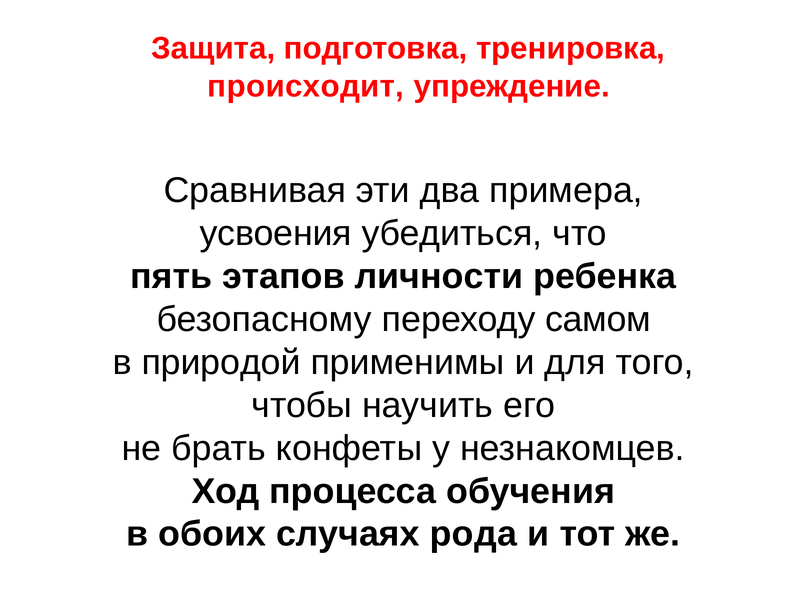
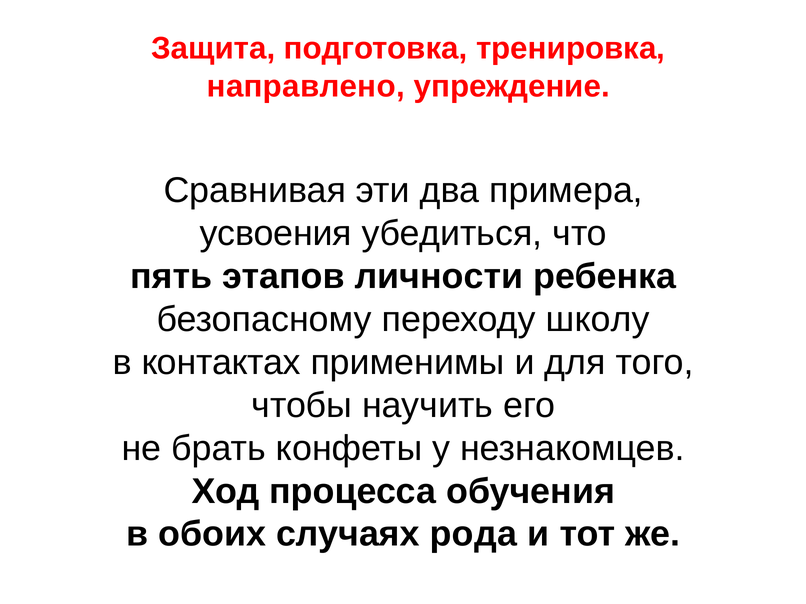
происходит: происходит -> направлено (306, 86)
самом: самом -> школу (598, 320)
природой: природой -> контактах (221, 363)
